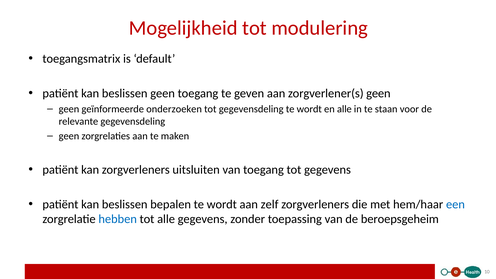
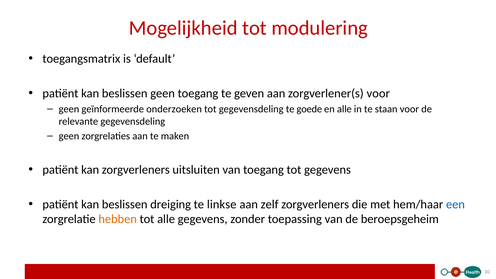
zorgverlener(s geen: geen -> voor (378, 94)
gegevensdeling te wordt: wordt -> goede (309, 109)
bepalen: bepalen -> dreiging (171, 204)
wordt: wordt -> linkse (222, 204)
hebben colour: blue -> orange (118, 219)
